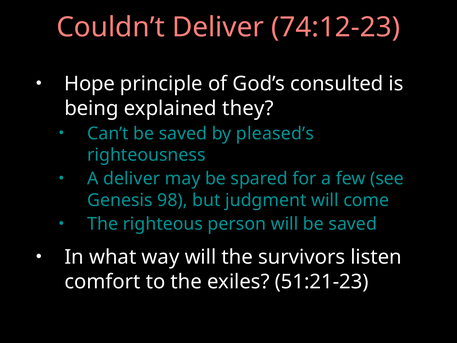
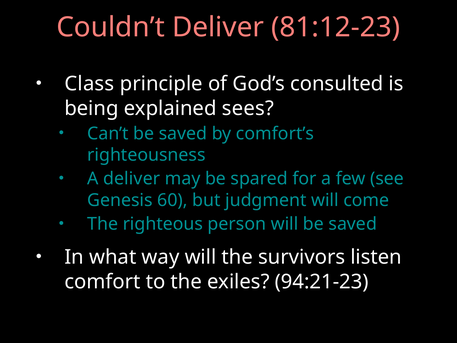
74:12-23: 74:12-23 -> 81:12-23 (336, 27)
Hope: Hope -> Class (89, 84)
they: they -> sees (248, 108)
pleased’s: pleased’s -> comfort’s (275, 133)
98: 98 -> 60 (172, 200)
51:21-23: 51:21-23 -> 94:21-23 (322, 281)
